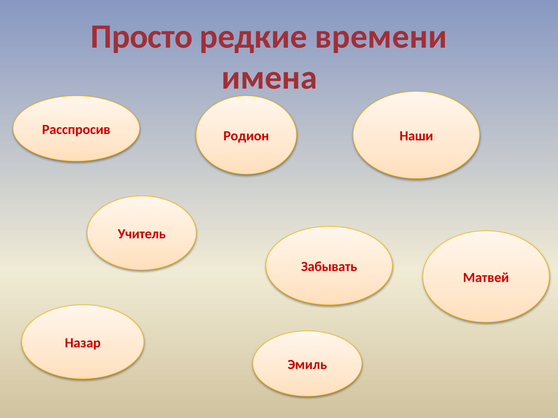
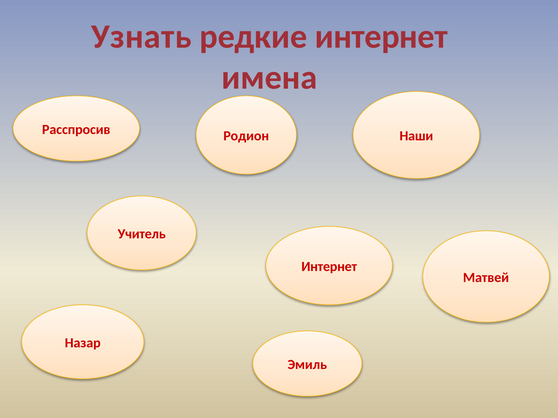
Просто: Просто -> Узнать (141, 37)
редкие времени: времени -> интернет (381, 37)
Забывать: Забывать -> Интернет (329, 267)
